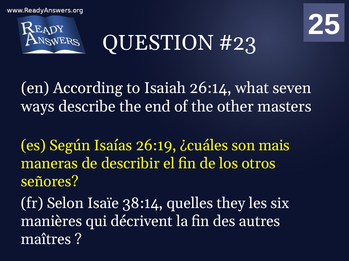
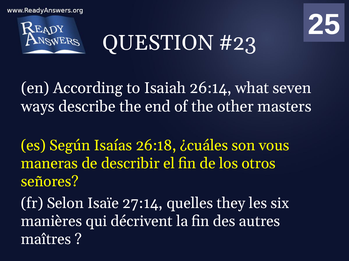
26:19: 26:19 -> 26:18 (156, 146)
mais: mais -> vous (274, 146)
38:14: 38:14 -> 27:14 (143, 204)
